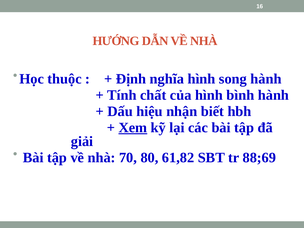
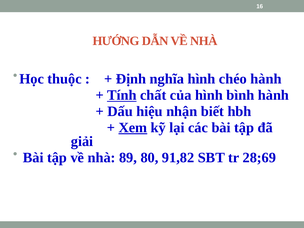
song: song -> chéo (233, 79)
Tính underline: none -> present (122, 95)
70: 70 -> 89 (128, 158)
61,82: 61,82 -> 91,82 (178, 158)
88;69: 88;69 -> 28;69 (259, 158)
